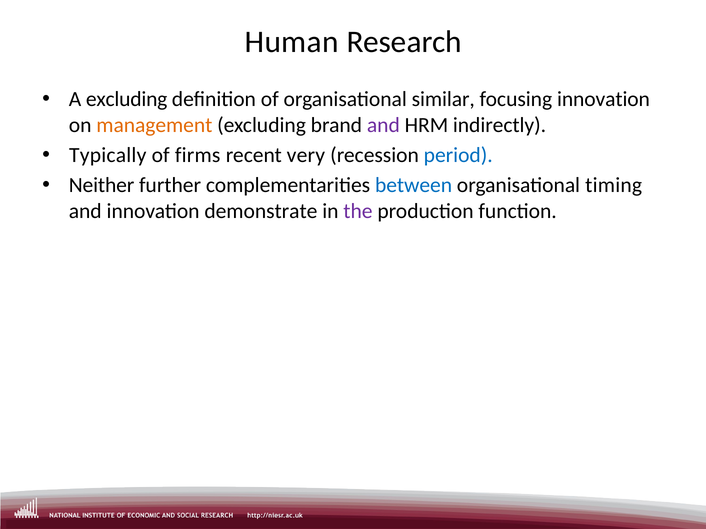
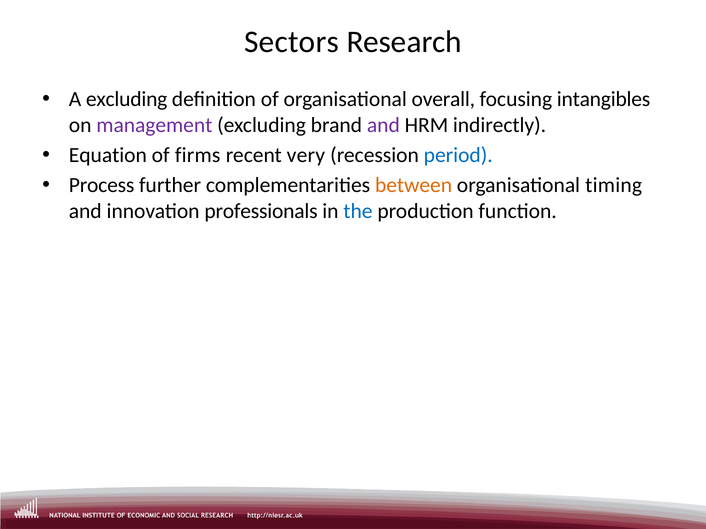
Human: Human -> Sectors (292, 42)
similar: similar -> overall (443, 99)
focusing innovation: innovation -> intangibles (604, 99)
management colour: orange -> purple (154, 125)
Typically: Typically -> Equation (108, 155)
Neither: Neither -> Process (102, 186)
between colour: blue -> orange (414, 186)
demonstrate: demonstrate -> professionals (261, 211)
the colour: purple -> blue (358, 211)
